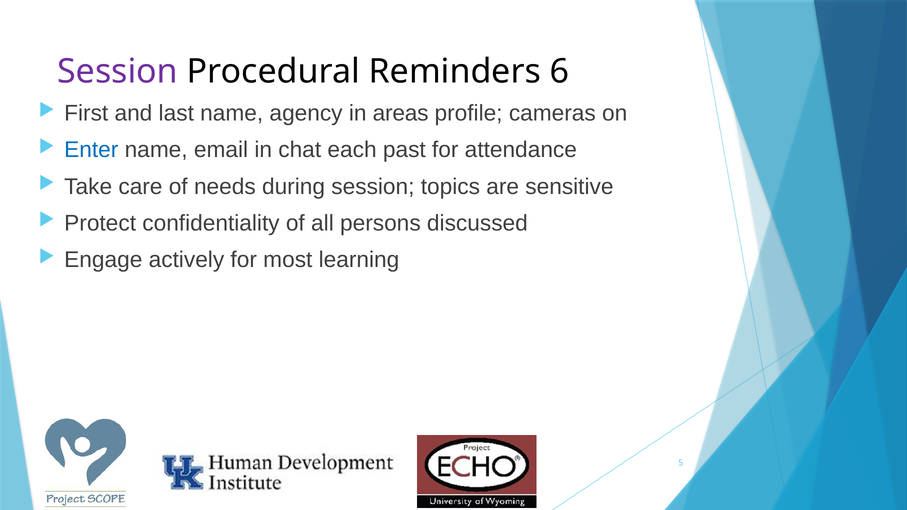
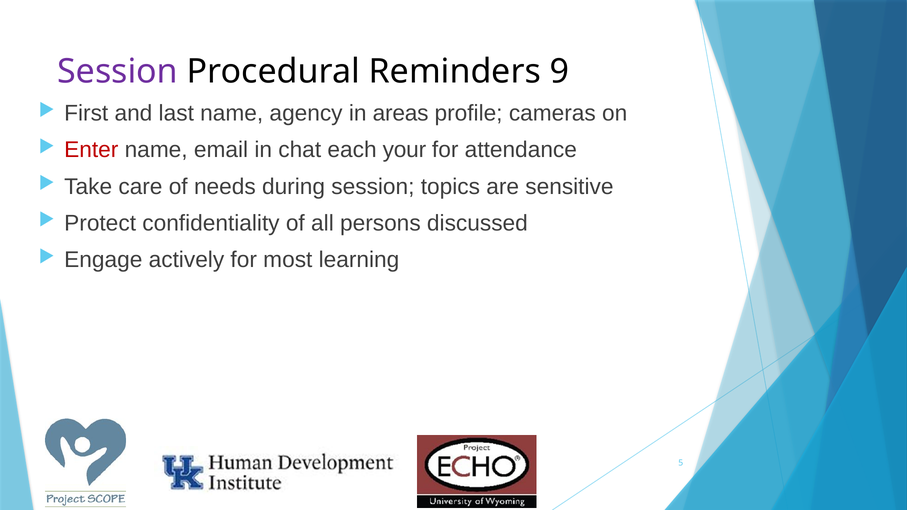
6: 6 -> 9 (559, 72)
Enter colour: blue -> red (91, 150)
past: past -> your (404, 150)
